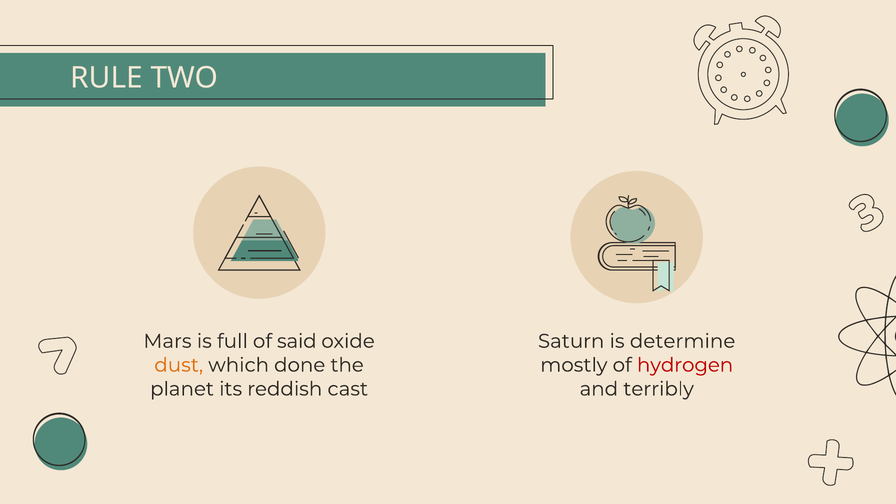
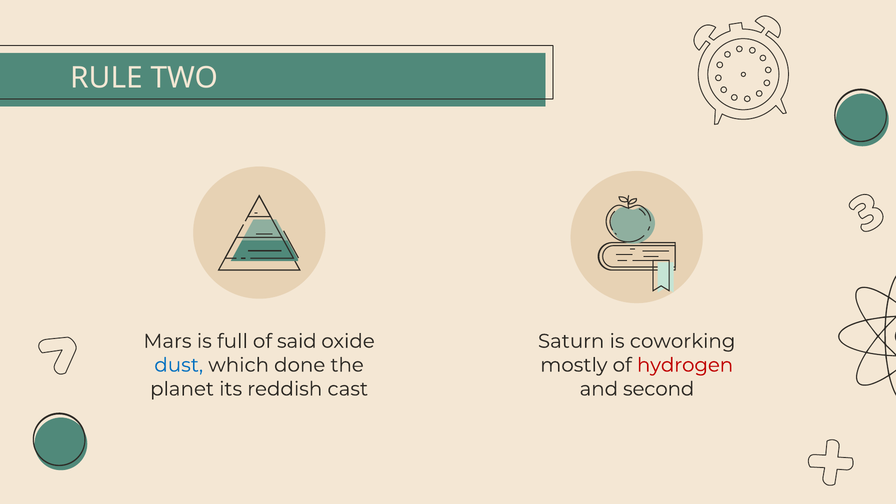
determine: determine -> coworking (683, 341)
dust colour: orange -> blue (179, 365)
terribly: terribly -> second (659, 389)
